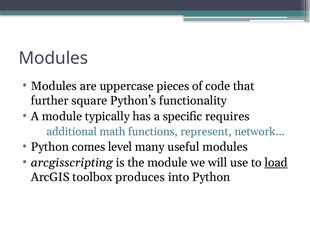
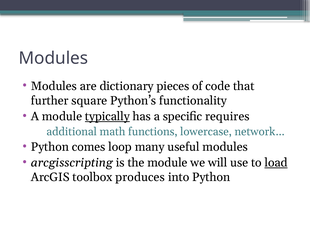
uppercase: uppercase -> dictionary (127, 86)
typically underline: none -> present (107, 116)
represent: represent -> lowercase (206, 131)
level: level -> loop (120, 147)
